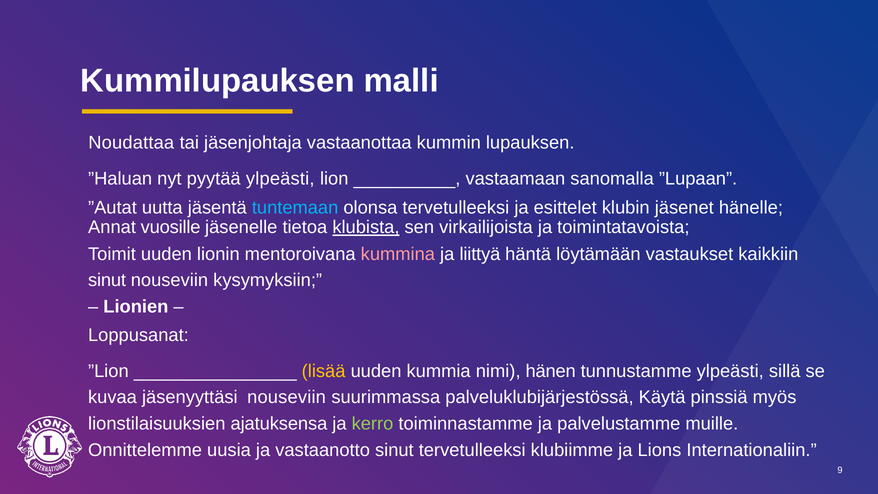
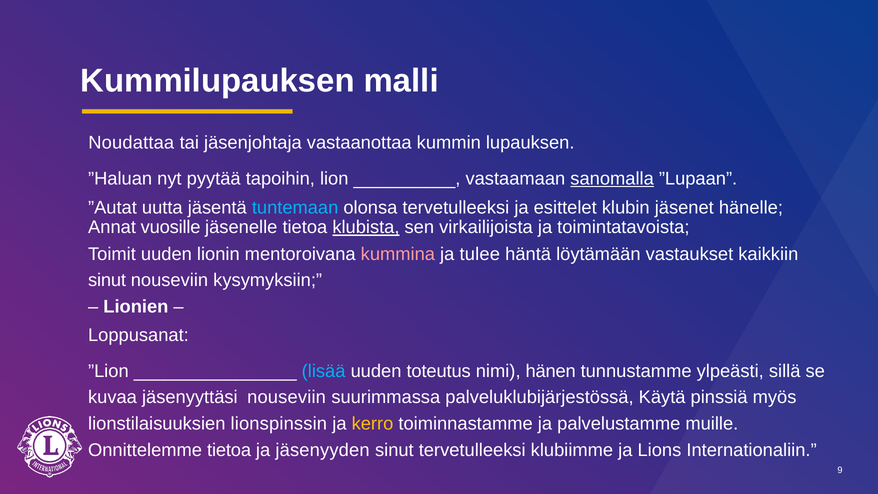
pyytää ylpeästi: ylpeästi -> tapoihin (280, 179)
sanomalla underline: none -> present (612, 179)
liittyä: liittyä -> tulee (480, 254)
lisää colour: yellow -> light blue (324, 371)
kummia: kummia -> toteutus (439, 371)
ajatuksensa: ajatuksensa -> lionspinssin (279, 424)
kerro colour: light green -> yellow (372, 424)
Onnittelemme uusia: uusia -> tietoa (229, 450)
vastaanotto: vastaanotto -> jäsenyyden (323, 450)
